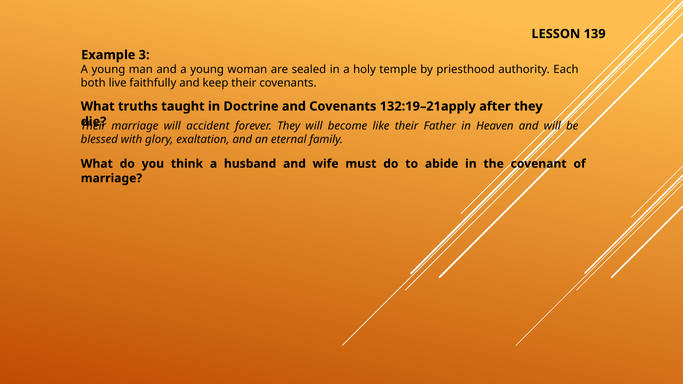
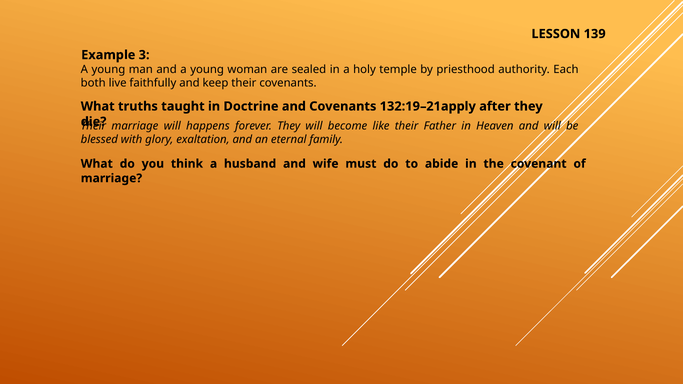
accident: accident -> happens (208, 126)
